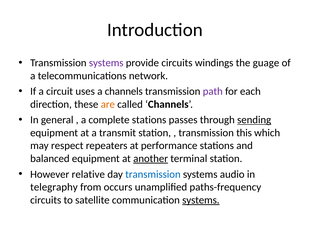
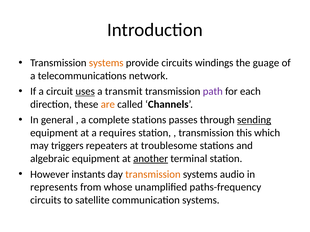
systems colour: purple -> orange (106, 63)
uses underline: none -> present (85, 92)
a channels: channels -> transmit (124, 92)
transmit: transmit -> requires (117, 133)
respect: respect -> triggers (67, 146)
performance: performance -> troublesome (169, 146)
balanced: balanced -> algebraic (50, 159)
relative: relative -> instants (88, 175)
transmission colour: blue -> orange (153, 175)
telegraphy: telegraphy -> represents (54, 188)
occurs: occurs -> whose (118, 188)
systems underline: present -> none (201, 200)
